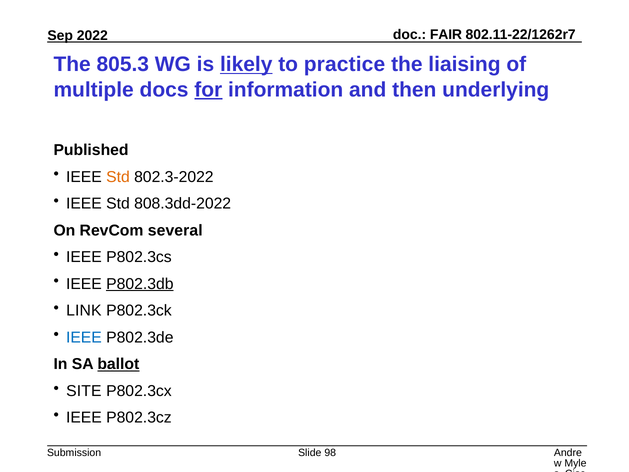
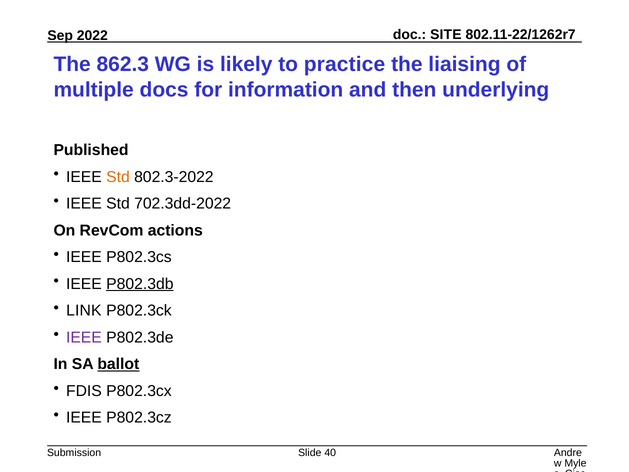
FAIR: FAIR -> SITE (446, 35)
805.3: 805.3 -> 862.3 (123, 64)
likely underline: present -> none (246, 64)
for underline: present -> none (208, 90)
808.3dd-2022: 808.3dd-2022 -> 702.3dd-2022 (183, 203)
several: several -> actions (175, 230)
IEEE colour: blue -> purple (84, 337)
SITE: SITE -> FDIS (84, 391)
98: 98 -> 40 (330, 452)
